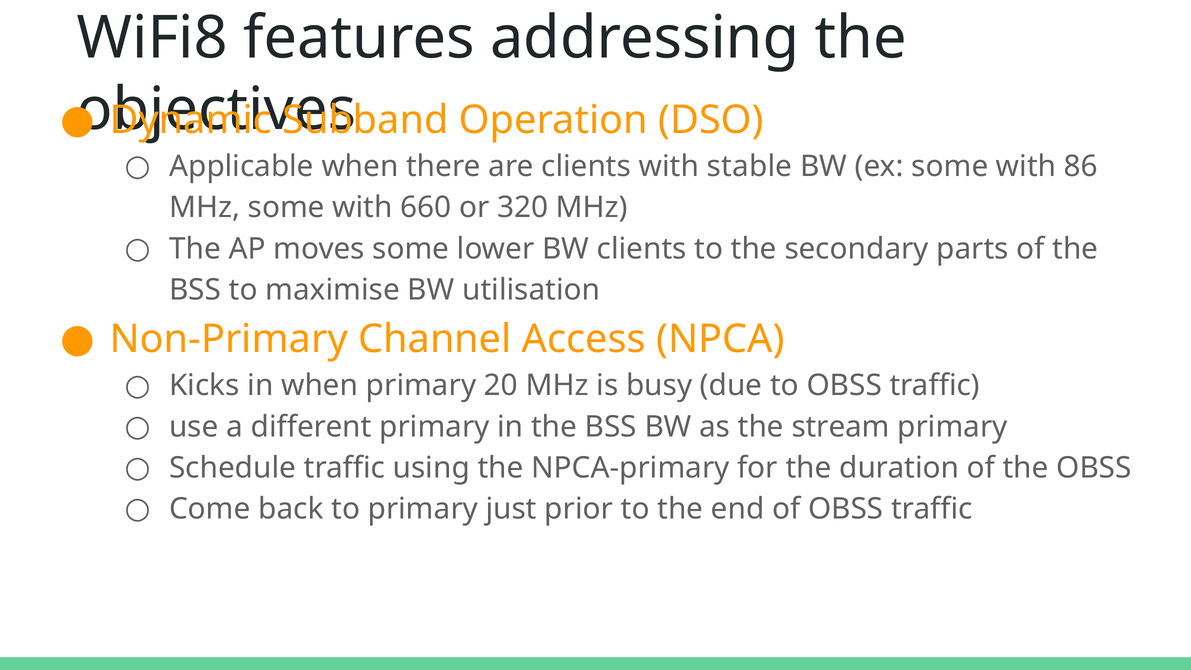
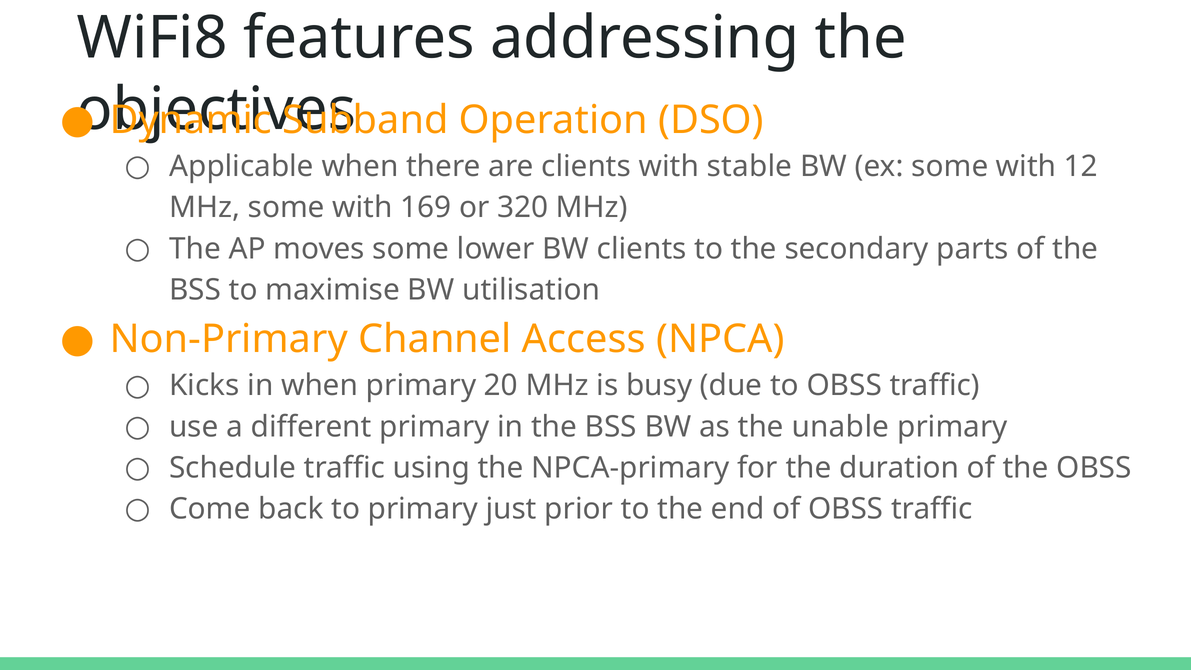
86: 86 -> 12 (1081, 167)
660: 660 -> 169 (426, 208)
stream: stream -> unable (840, 427)
